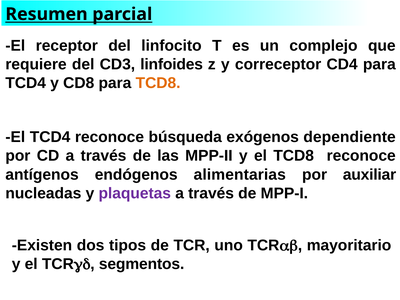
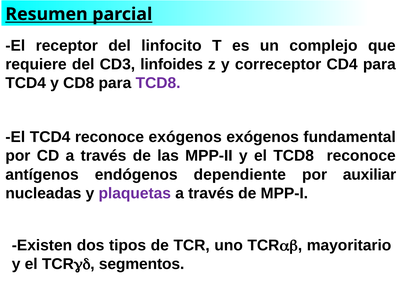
TCD8 colour: orange -> purple (158, 83)
reconoce búsqueda: búsqueda -> exógenos (185, 137)
dependiente: dependiente -> fundamental (350, 137)
alimentarias: alimentarias -> dependiente (240, 175)
